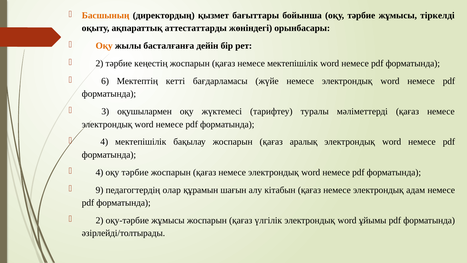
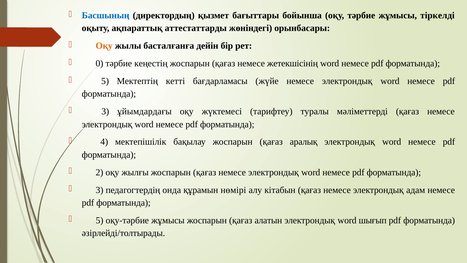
Басшының colour: orange -> blue (106, 15)
2: 2 -> 0 (99, 63)
немесе мектепішілік: мектепішілік -> жетекшісінің (292, 63)
6: 6 -> 5 (105, 81)
оқушылармен: оқушылармен -> ұйымдардағы (144, 111)
4: 4 -> 2 (99, 172)
тәрбие: тәрбие -> жылғы (135, 172)
9: 9 -> 3 (99, 190)
олар: олар -> онда (172, 190)
шағын: шағын -> нөмірі (233, 190)
2: 2 -> 5 (100, 220)
үлгілік: үлгілік -> алатын (268, 220)
ұйымы: ұйымы -> шығып (373, 220)
